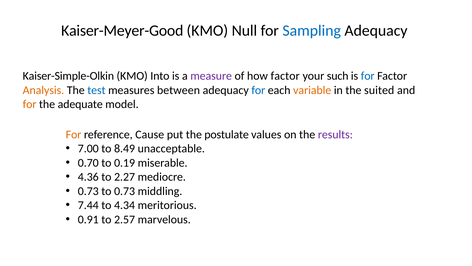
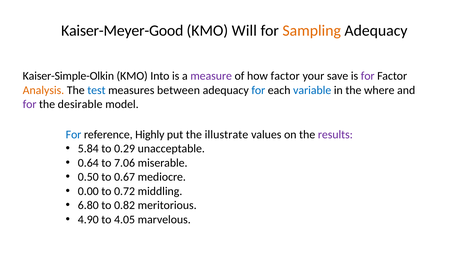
Null: Null -> Will (244, 30)
Sampling colour: blue -> orange (312, 30)
such: such -> save (338, 76)
for colour: blue -> purple (368, 76)
variable colour: orange -> blue (312, 90)
suited: suited -> where (379, 90)
for colour: orange -> purple (30, 104)
adequate: adequate -> desirable (80, 104)
For colour: orange -> blue (74, 134)
Cause: Cause -> Highly (150, 134)
postulate: postulate -> illustrate (226, 134)
7.00: 7.00 -> 5.84 (88, 148)
8.49: 8.49 -> 0.29 (125, 148)
0.70: 0.70 -> 0.64 (88, 162)
0.19: 0.19 -> 7.06 (125, 162)
4.36: 4.36 -> 0.50 (88, 177)
2.27: 2.27 -> 0.67 (125, 177)
0.73: 0.73 -> 0.00 (88, 191)
to 0.73: 0.73 -> 0.72 (125, 191)
7.44: 7.44 -> 6.80 (88, 205)
4.34: 4.34 -> 0.82 (125, 205)
0.91: 0.91 -> 4.90 (88, 219)
2.57: 2.57 -> 4.05 (125, 219)
